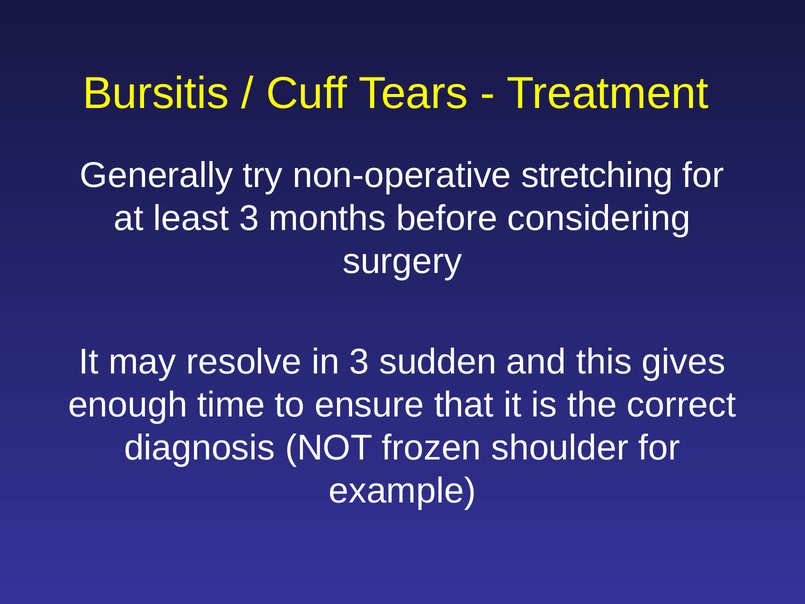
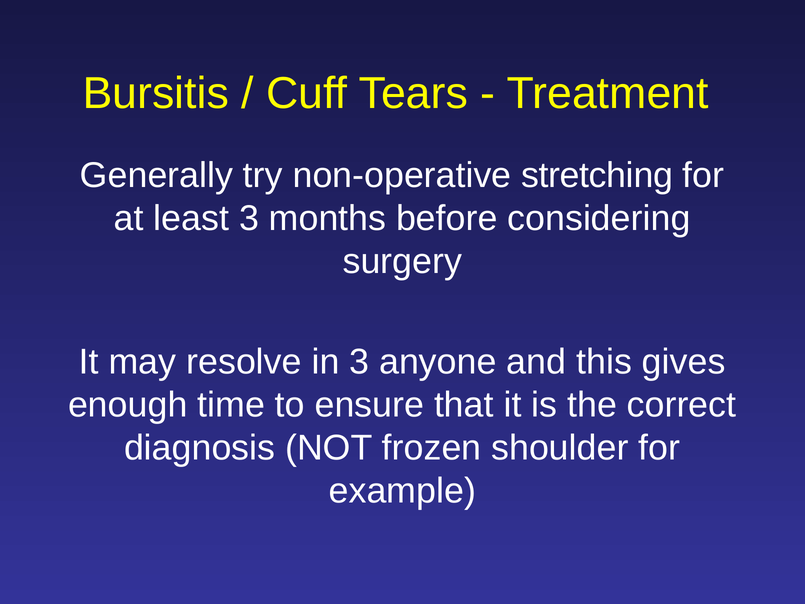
sudden: sudden -> anyone (438, 362)
